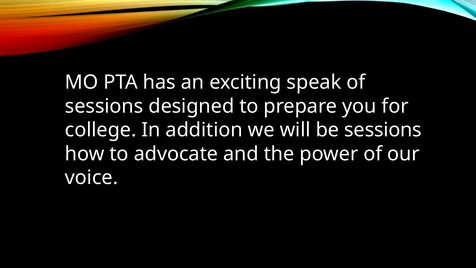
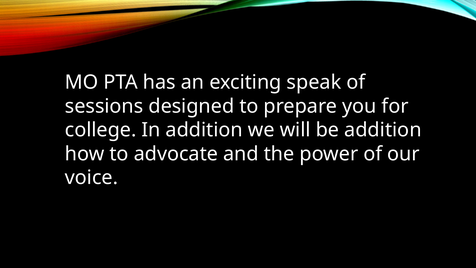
be sessions: sessions -> addition (383, 130)
